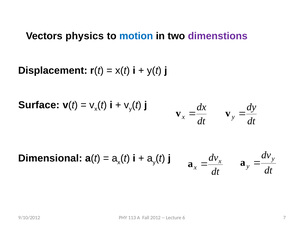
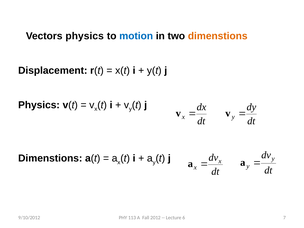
dimenstions colour: purple -> orange (218, 36)
Surface: Surface -> Physics (39, 105)
Dimensional: Dimensional -> Dimenstions (50, 158)
